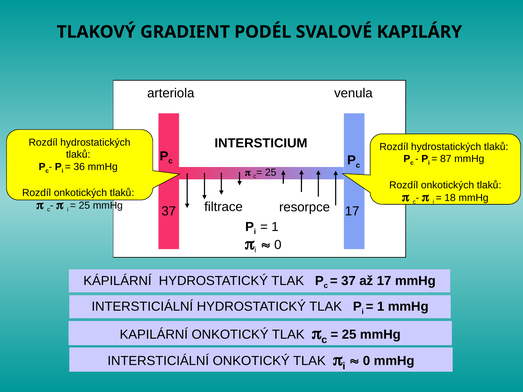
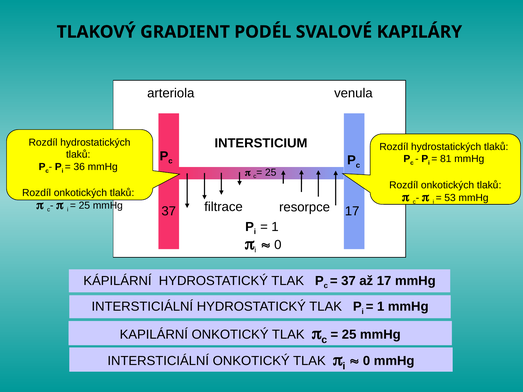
87: 87 -> 81 (446, 159)
18: 18 -> 53 (450, 198)
